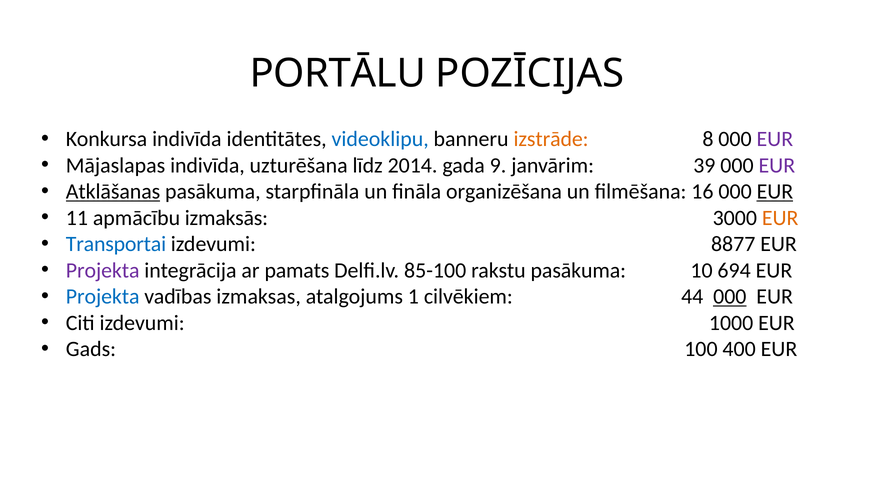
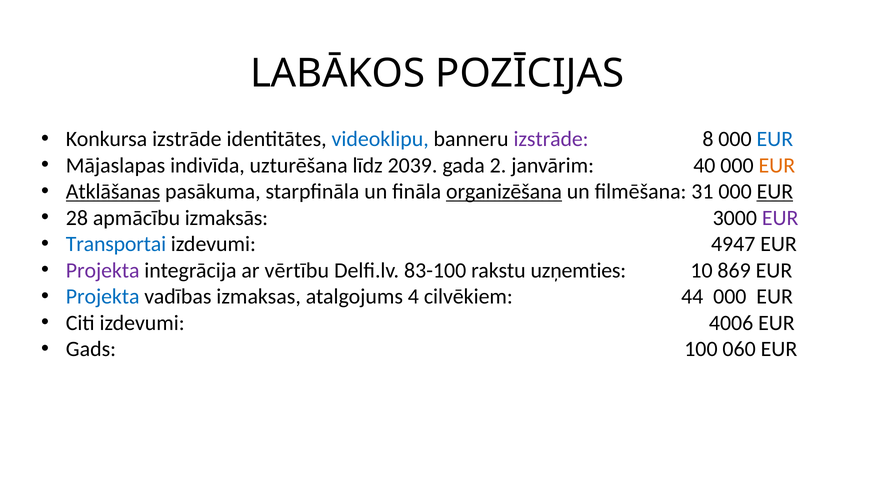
PORTĀLU: PORTĀLU -> LABĀKOS (338, 74)
Konkursa indivīda: indivīda -> izstrāde (187, 139)
izstrāde colour: orange -> purple (551, 139)
EUR colour: purple -> blue (775, 139)
2014: 2014 -> 2039 (413, 165)
9: 9 -> 2 (498, 165)
39: 39 -> 40 (704, 165)
EUR colour: purple -> orange (777, 165)
organizēšana underline: none -> present (504, 192)
16: 16 -> 31 (702, 192)
11: 11 -> 28 (77, 218)
EUR colour: orange -> purple (780, 218)
8877: 8877 -> 4947 (733, 244)
pamats: pamats -> vērtību (297, 270)
85-100: 85-100 -> 83-100 (435, 270)
rakstu pasākuma: pasākuma -> uzņemties (578, 270)
694: 694 -> 869 (734, 270)
1: 1 -> 4 (413, 297)
000 underline: present -> none (730, 297)
1000: 1000 -> 4006 (731, 323)
400: 400 -> 060 (739, 349)
